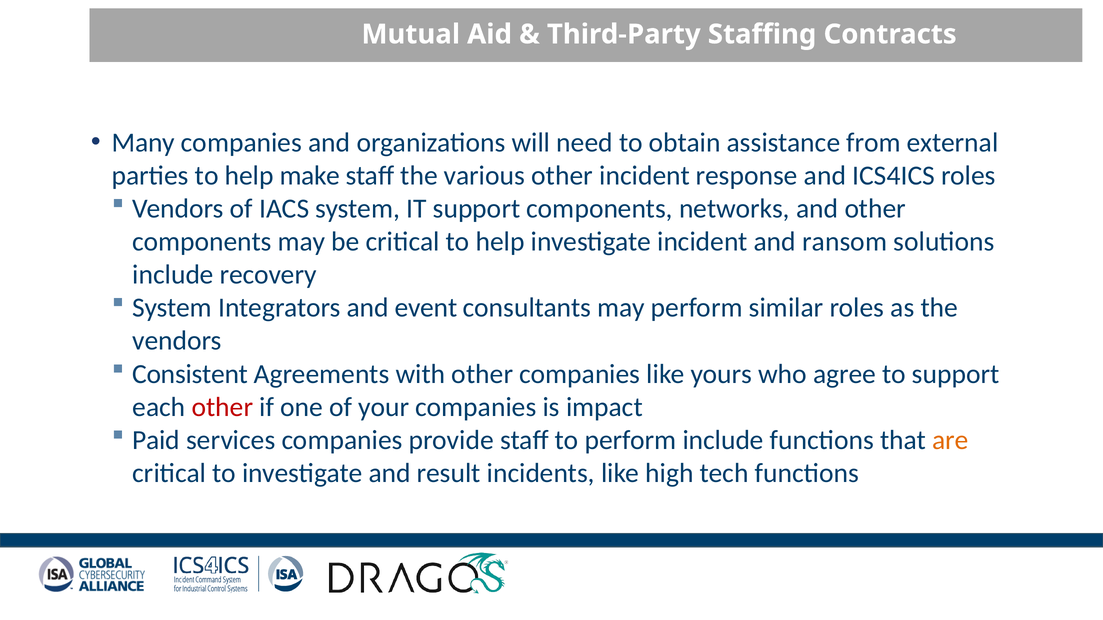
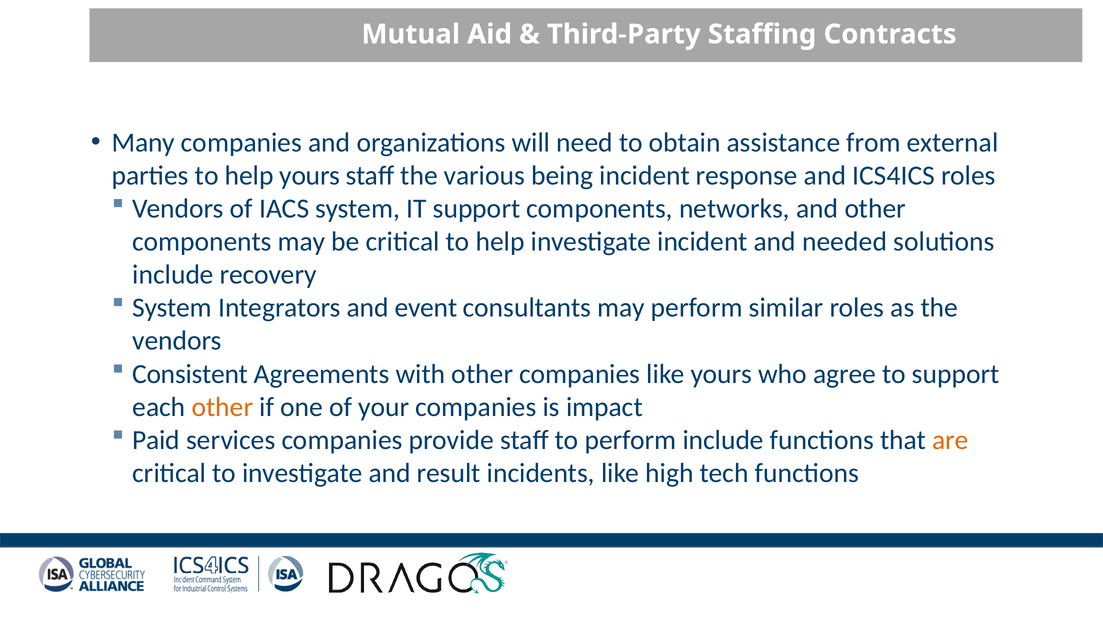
help make: make -> yours (310, 176)
various other: other -> being (562, 176)
ransom: ransom -> needed (845, 242)
other colour: red -> orange (222, 407)
